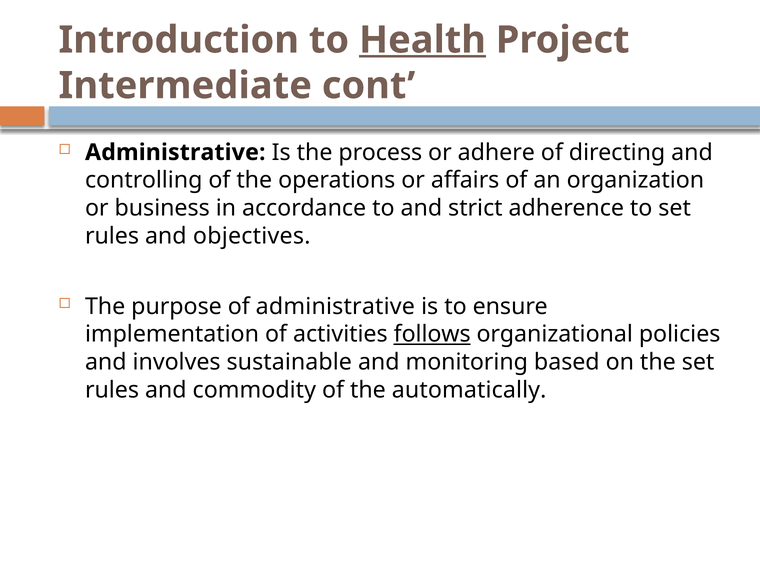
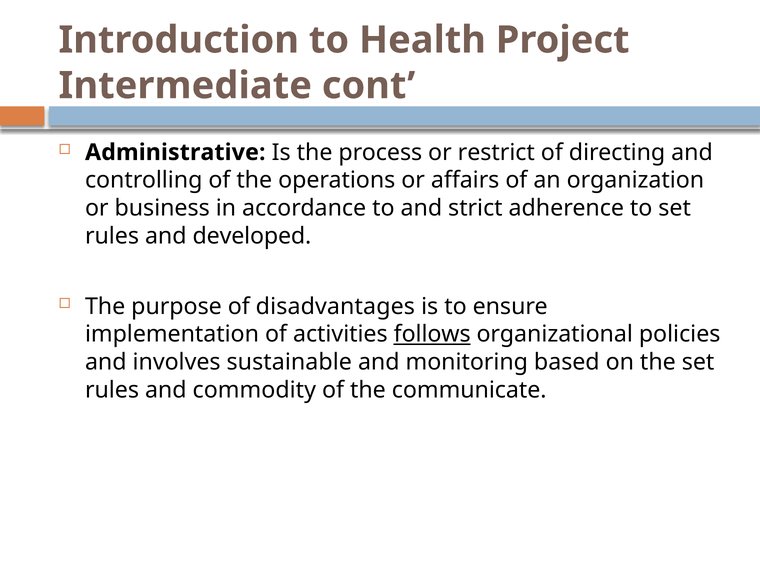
Health underline: present -> none (422, 40)
adhere: adhere -> restrict (496, 152)
objectives: objectives -> developed (252, 236)
of administrative: administrative -> disadvantages (335, 306)
automatically: automatically -> communicate (469, 390)
